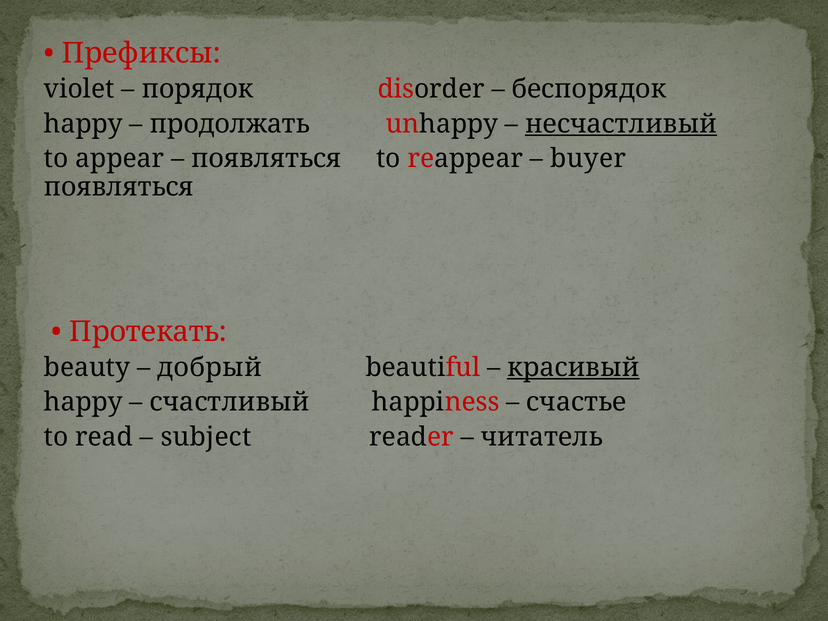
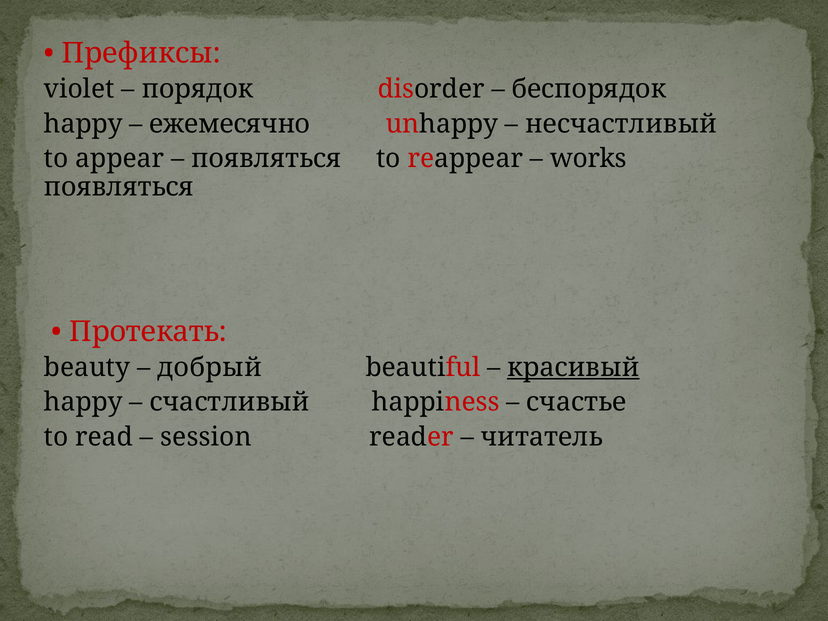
продолжать: продолжать -> ежемесячно (230, 124)
несчастливый underline: present -> none (621, 124)
buyer: buyer -> works (588, 159)
subject: subject -> session (206, 437)
